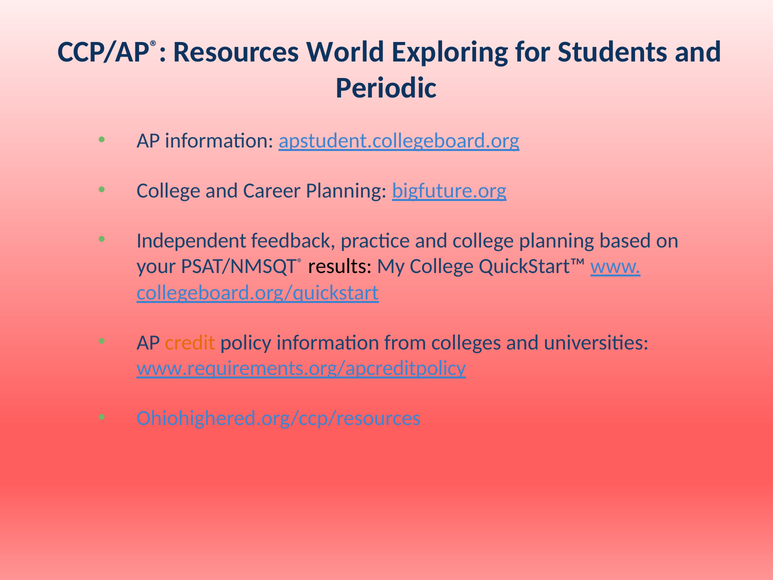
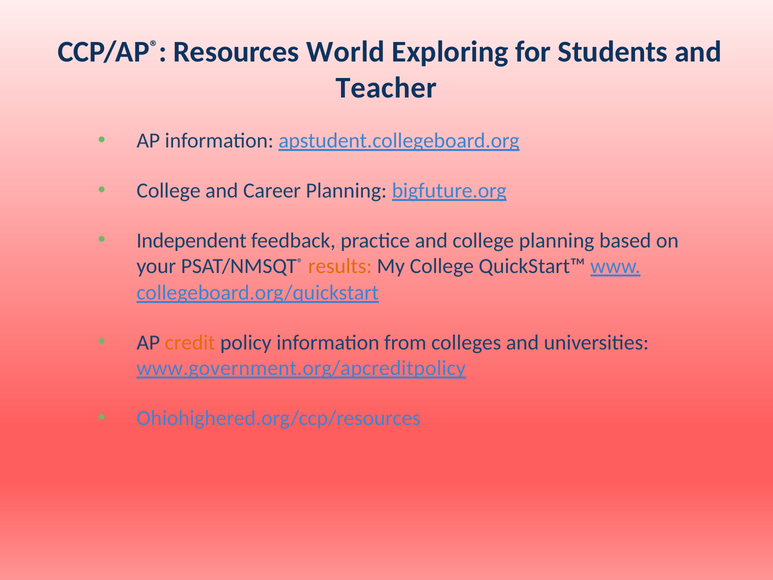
Periodic: Periodic -> Teacher (386, 88)
results colour: black -> orange (340, 266)
www.requirements.org/apcreditpolicy: www.requirements.org/apcreditpolicy -> www.government.org/apcreditpolicy (301, 368)
